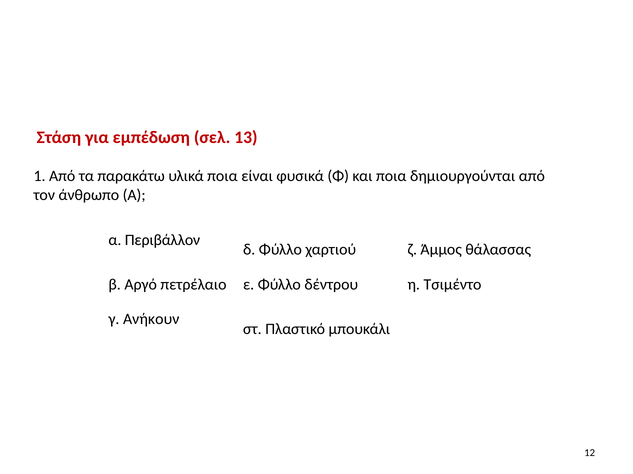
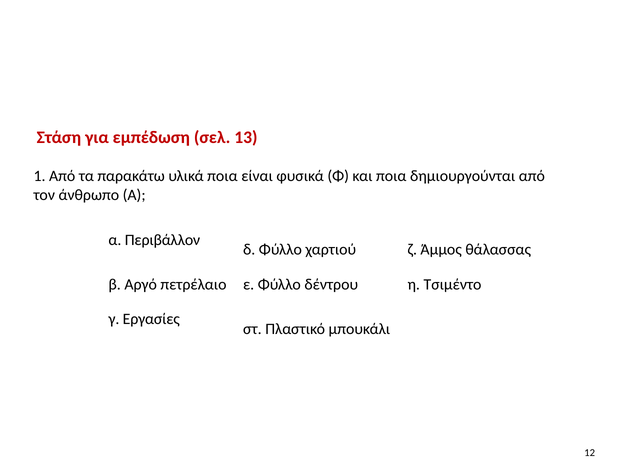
Ανήκουν: Ανήκουν -> Εργασίες (151, 319)
